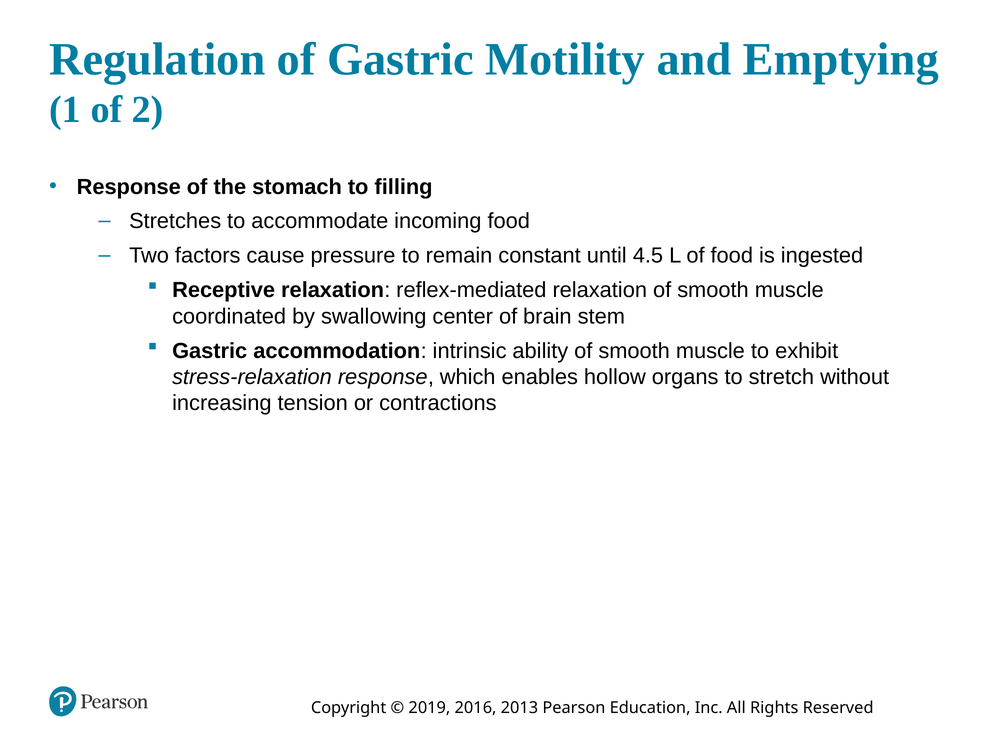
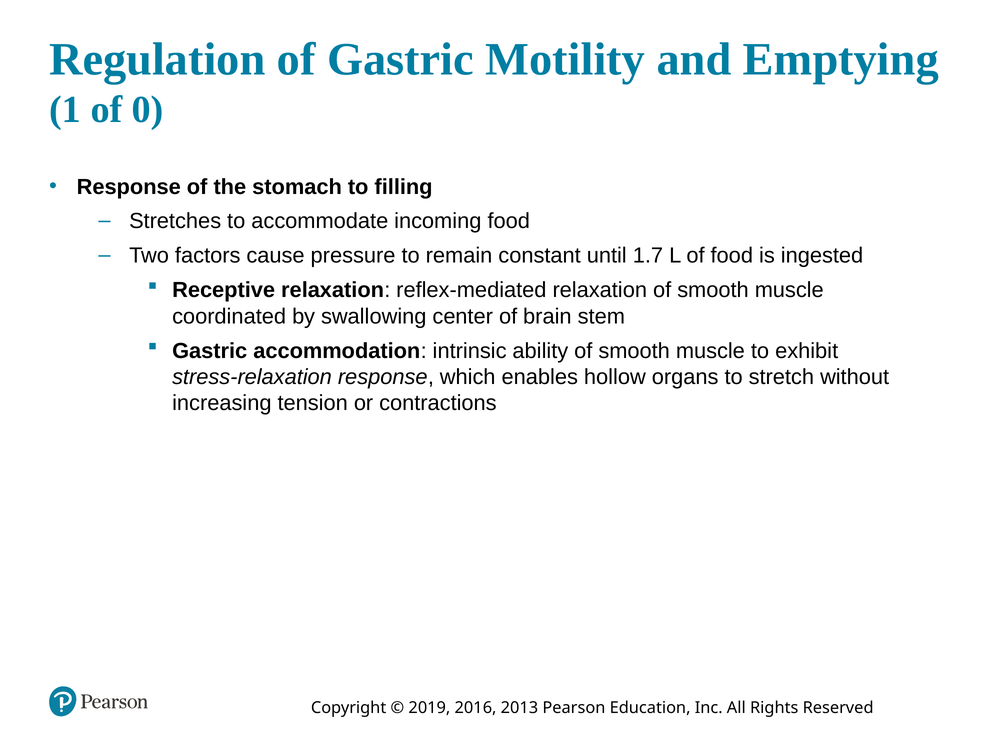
2: 2 -> 0 (148, 110)
4.5: 4.5 -> 1.7 (648, 256)
